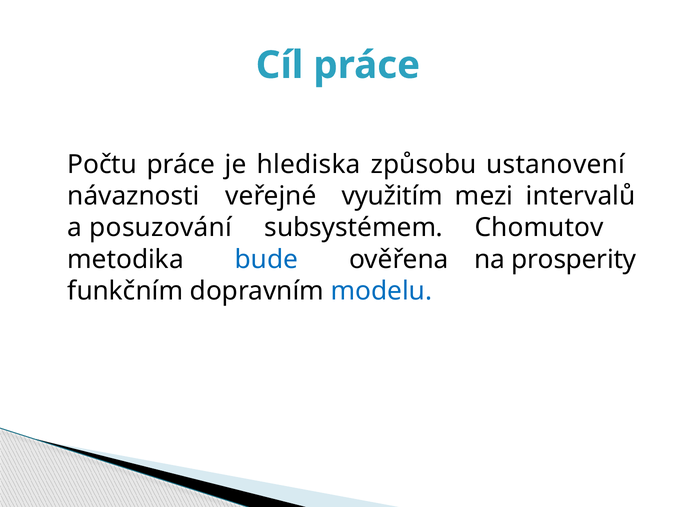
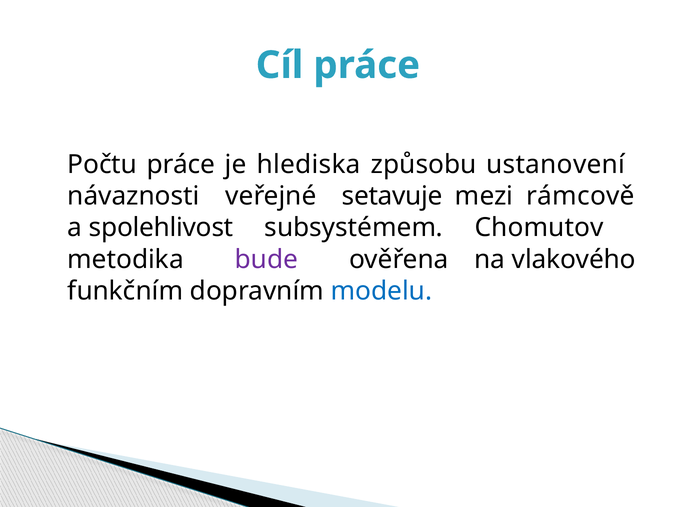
využitím: využitím -> setavuje (392, 196)
intervalů: intervalů -> rámcově (581, 196)
posuzování: posuzování -> spolehlivost (161, 228)
bude colour: blue -> purple (266, 259)
prosperity: prosperity -> vlakového (574, 259)
